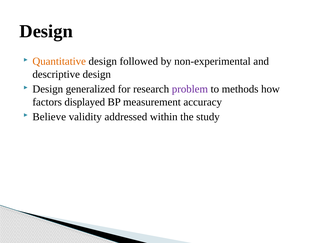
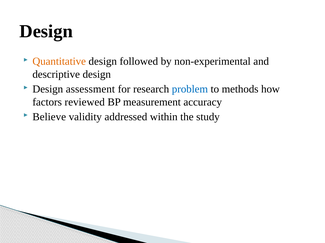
generalized: generalized -> assessment (90, 89)
problem colour: purple -> blue (190, 89)
displayed: displayed -> reviewed (85, 102)
